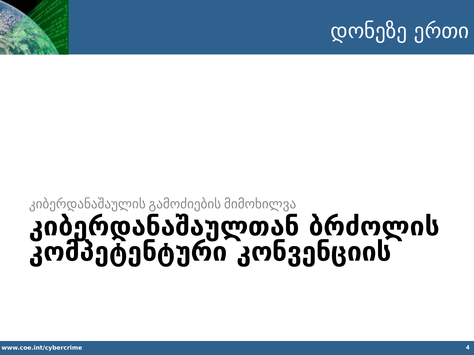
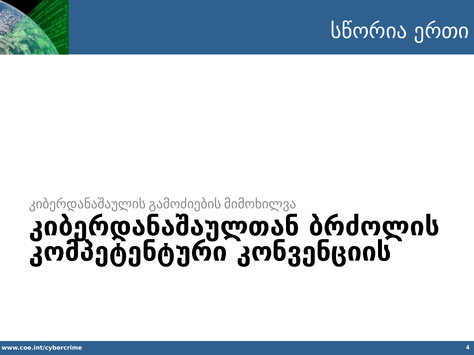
დონეზე: დონეზე -> სწორია (369, 31)
